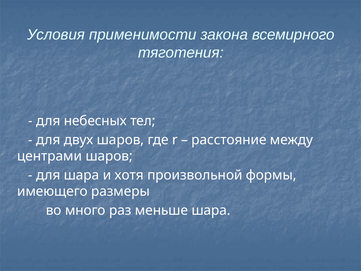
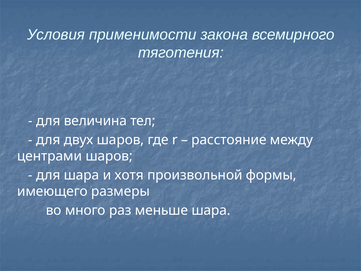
небесных: небесных -> величина (95, 121)
